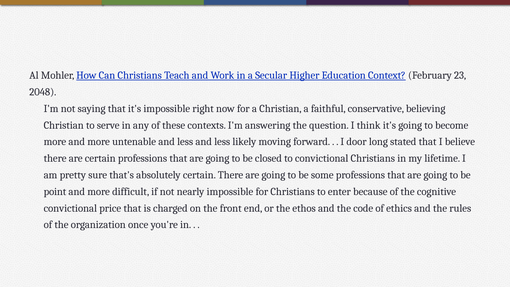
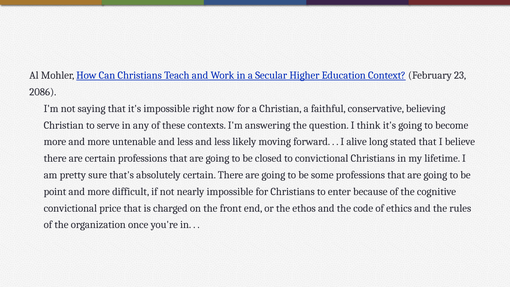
2048: 2048 -> 2086 (43, 92)
door: door -> alive (357, 142)
